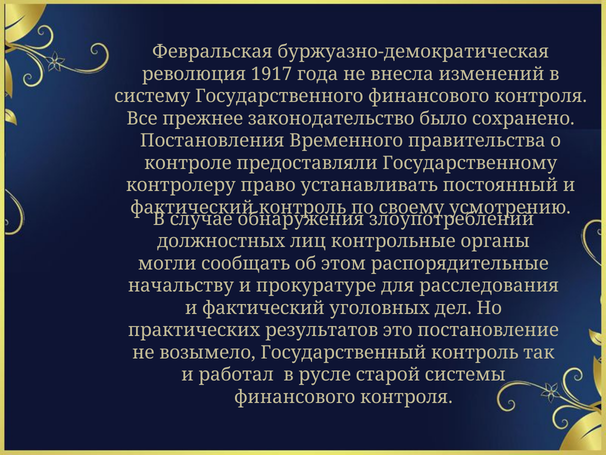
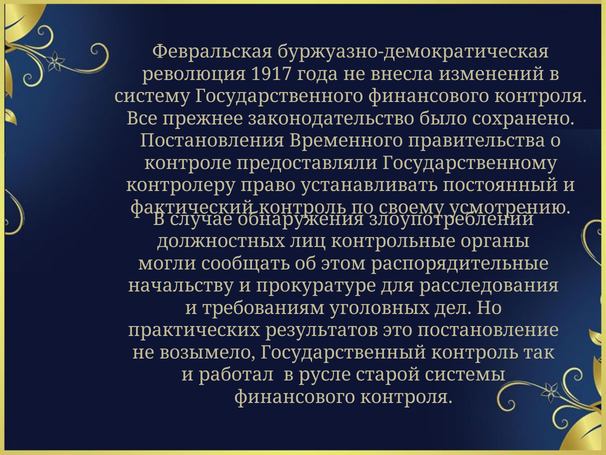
фактический: фактический -> требованиям (263, 308)
